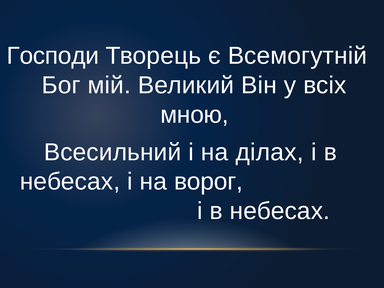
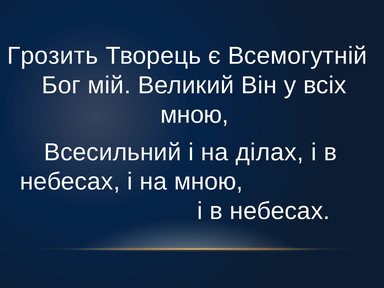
Господи: Господи -> Грозить (53, 56)
на ворог: ворог -> мною (209, 182)
